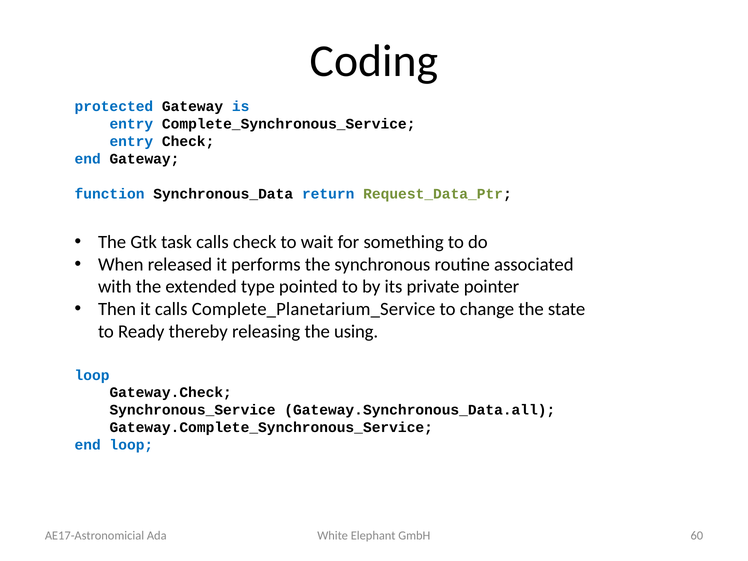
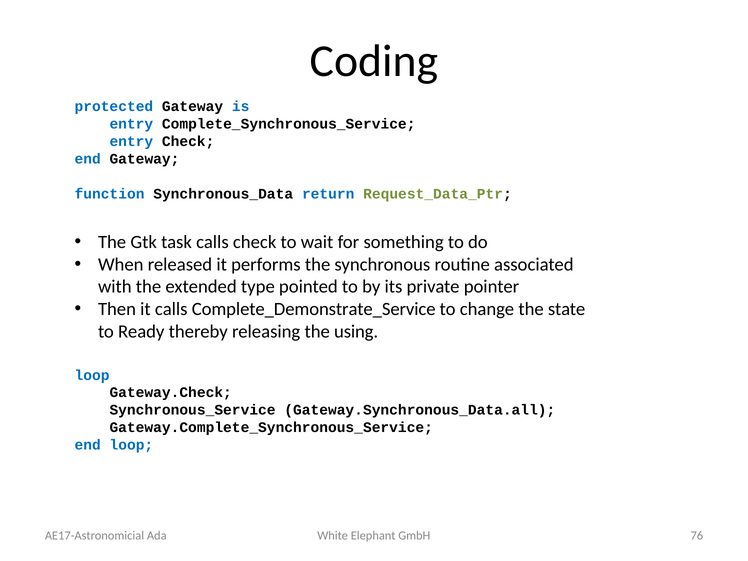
Complete_Planetarium_Service: Complete_Planetarium_Service -> Complete_Demonstrate_Service (314, 309)
60: 60 -> 76 (697, 536)
